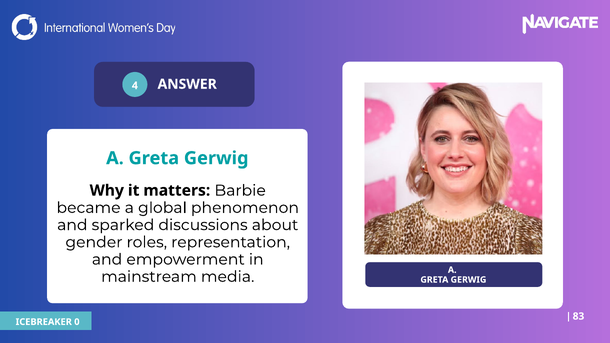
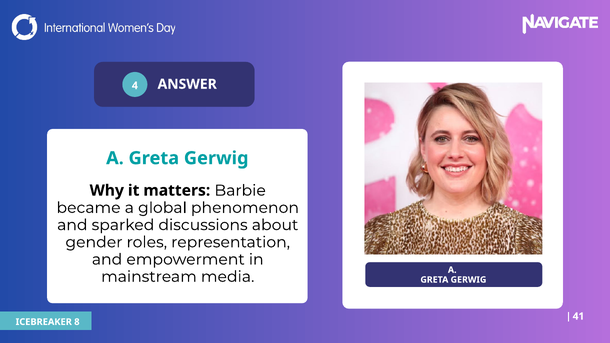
83: 83 -> 41 (578, 316)
0: 0 -> 8 (77, 322)
